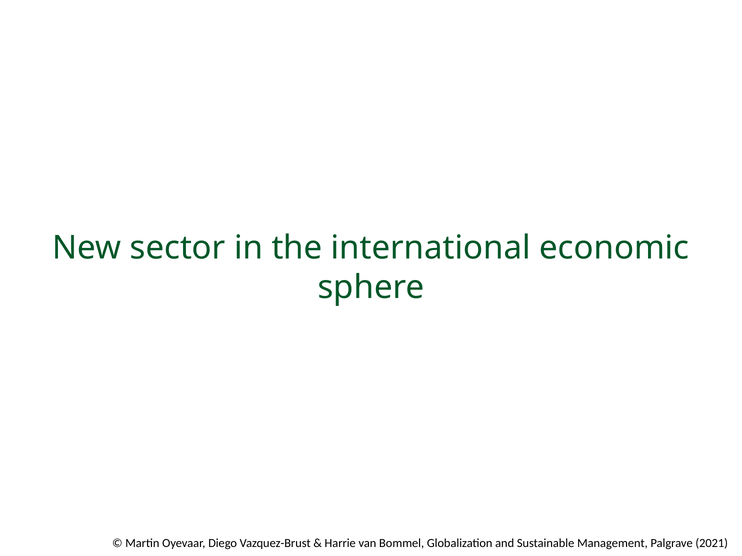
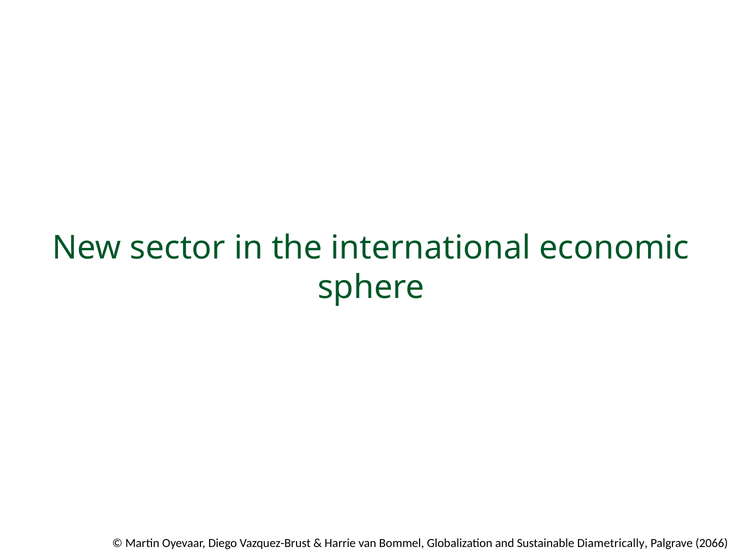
Management: Management -> Diametrically (612, 544)
2021: 2021 -> 2066 (712, 544)
